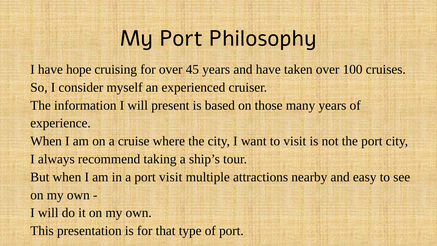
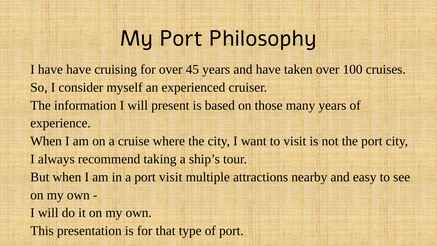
have hope: hope -> have (79, 69)
